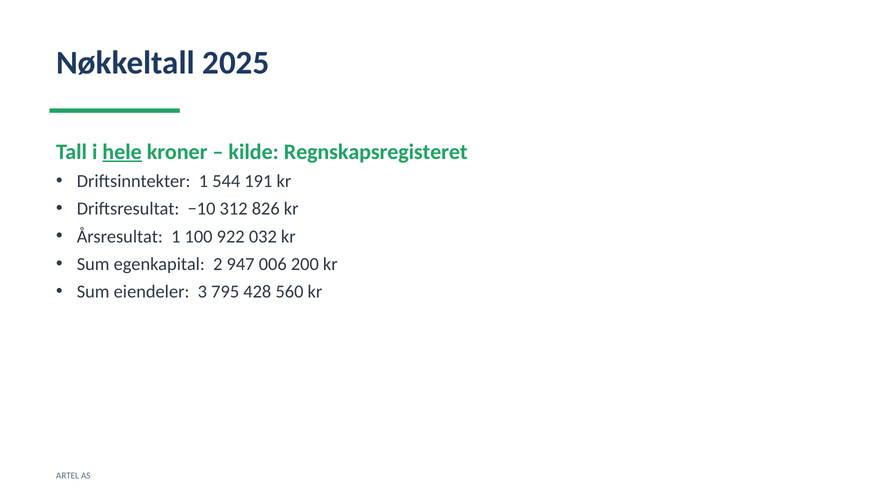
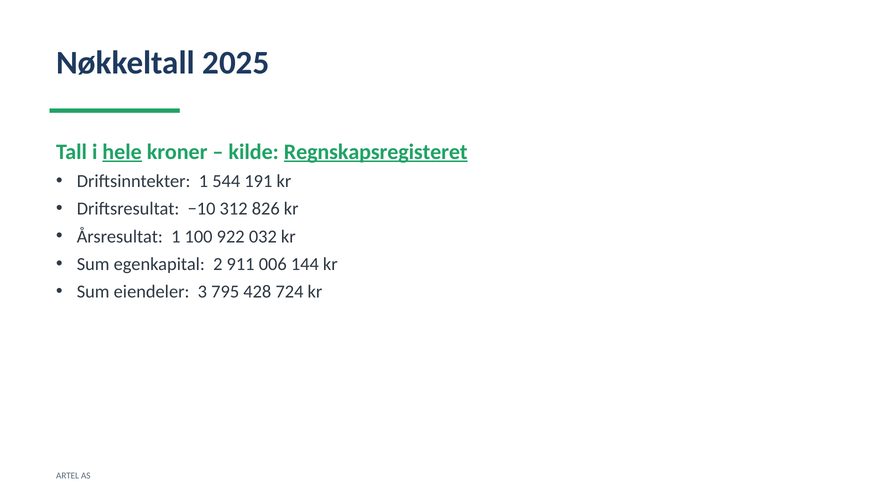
Regnskapsregisteret underline: none -> present (376, 152)
947: 947 -> 911 (241, 264)
200: 200 -> 144 (305, 264)
560: 560 -> 724 (289, 292)
